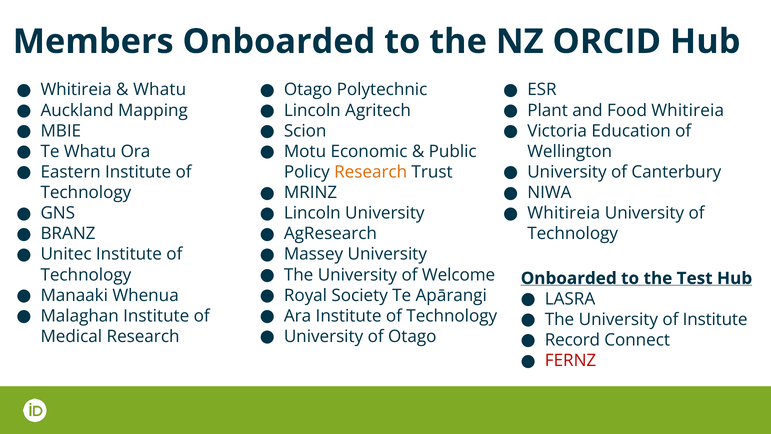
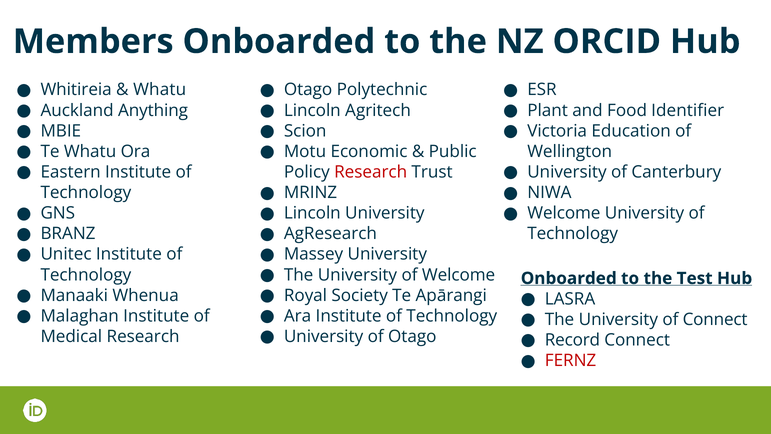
Mapping: Mapping -> Anything (153, 110)
Food Whitireia: Whitireia -> Identifier (688, 110)
Research colour: orange -> red (371, 172)
Whitireia: Whitireia -> Welcome (564, 213)
of Institute: Institute -> Connect (715, 319)
